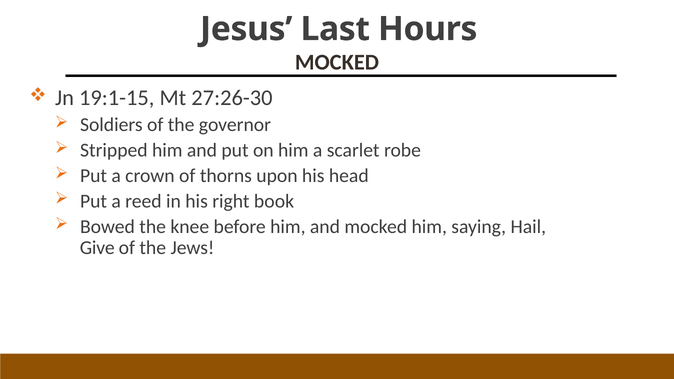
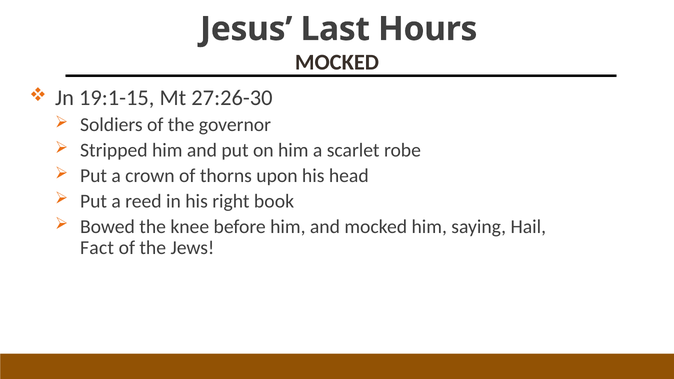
Give: Give -> Fact (97, 248)
